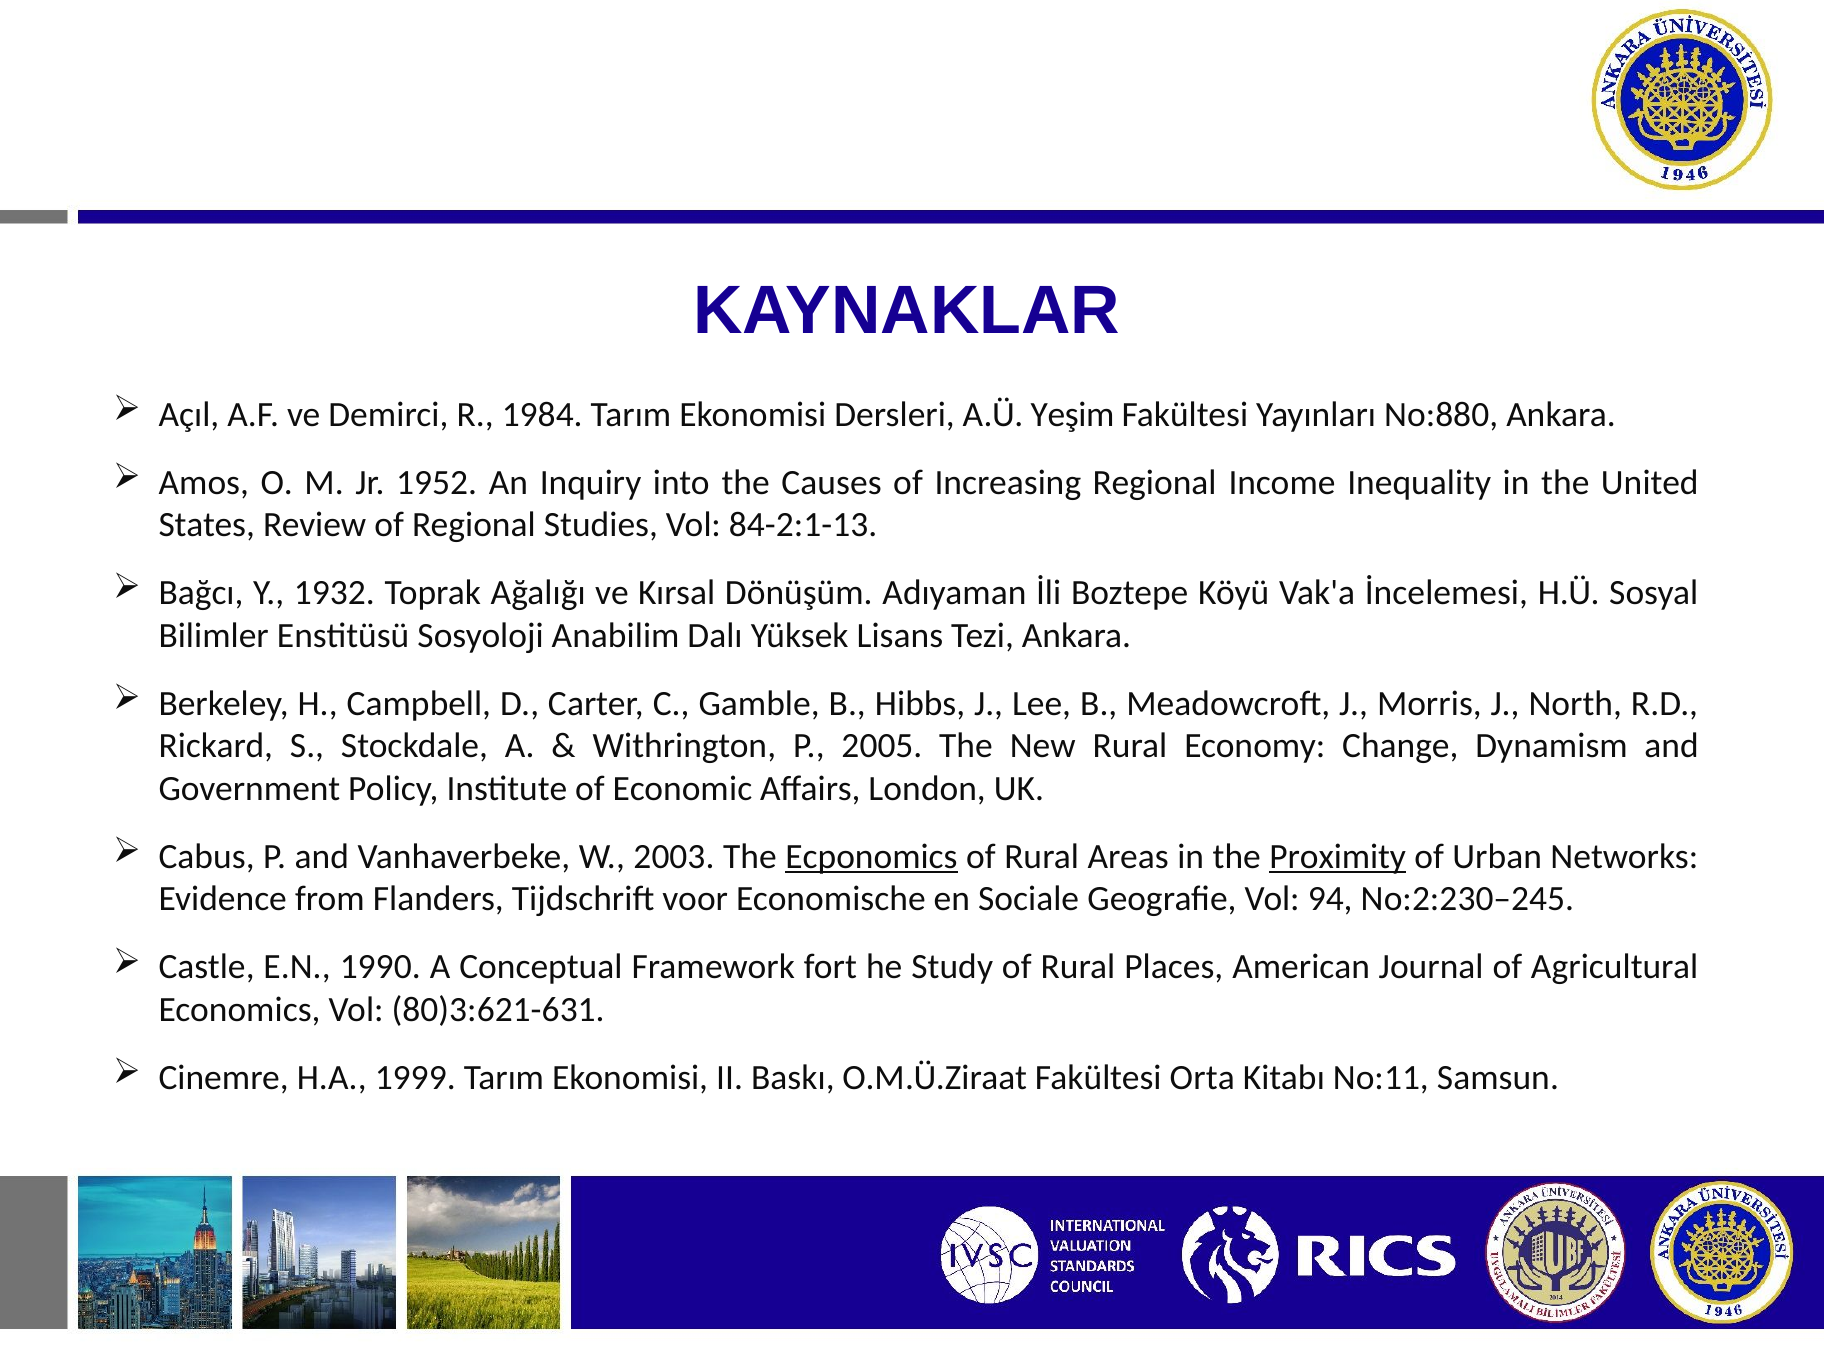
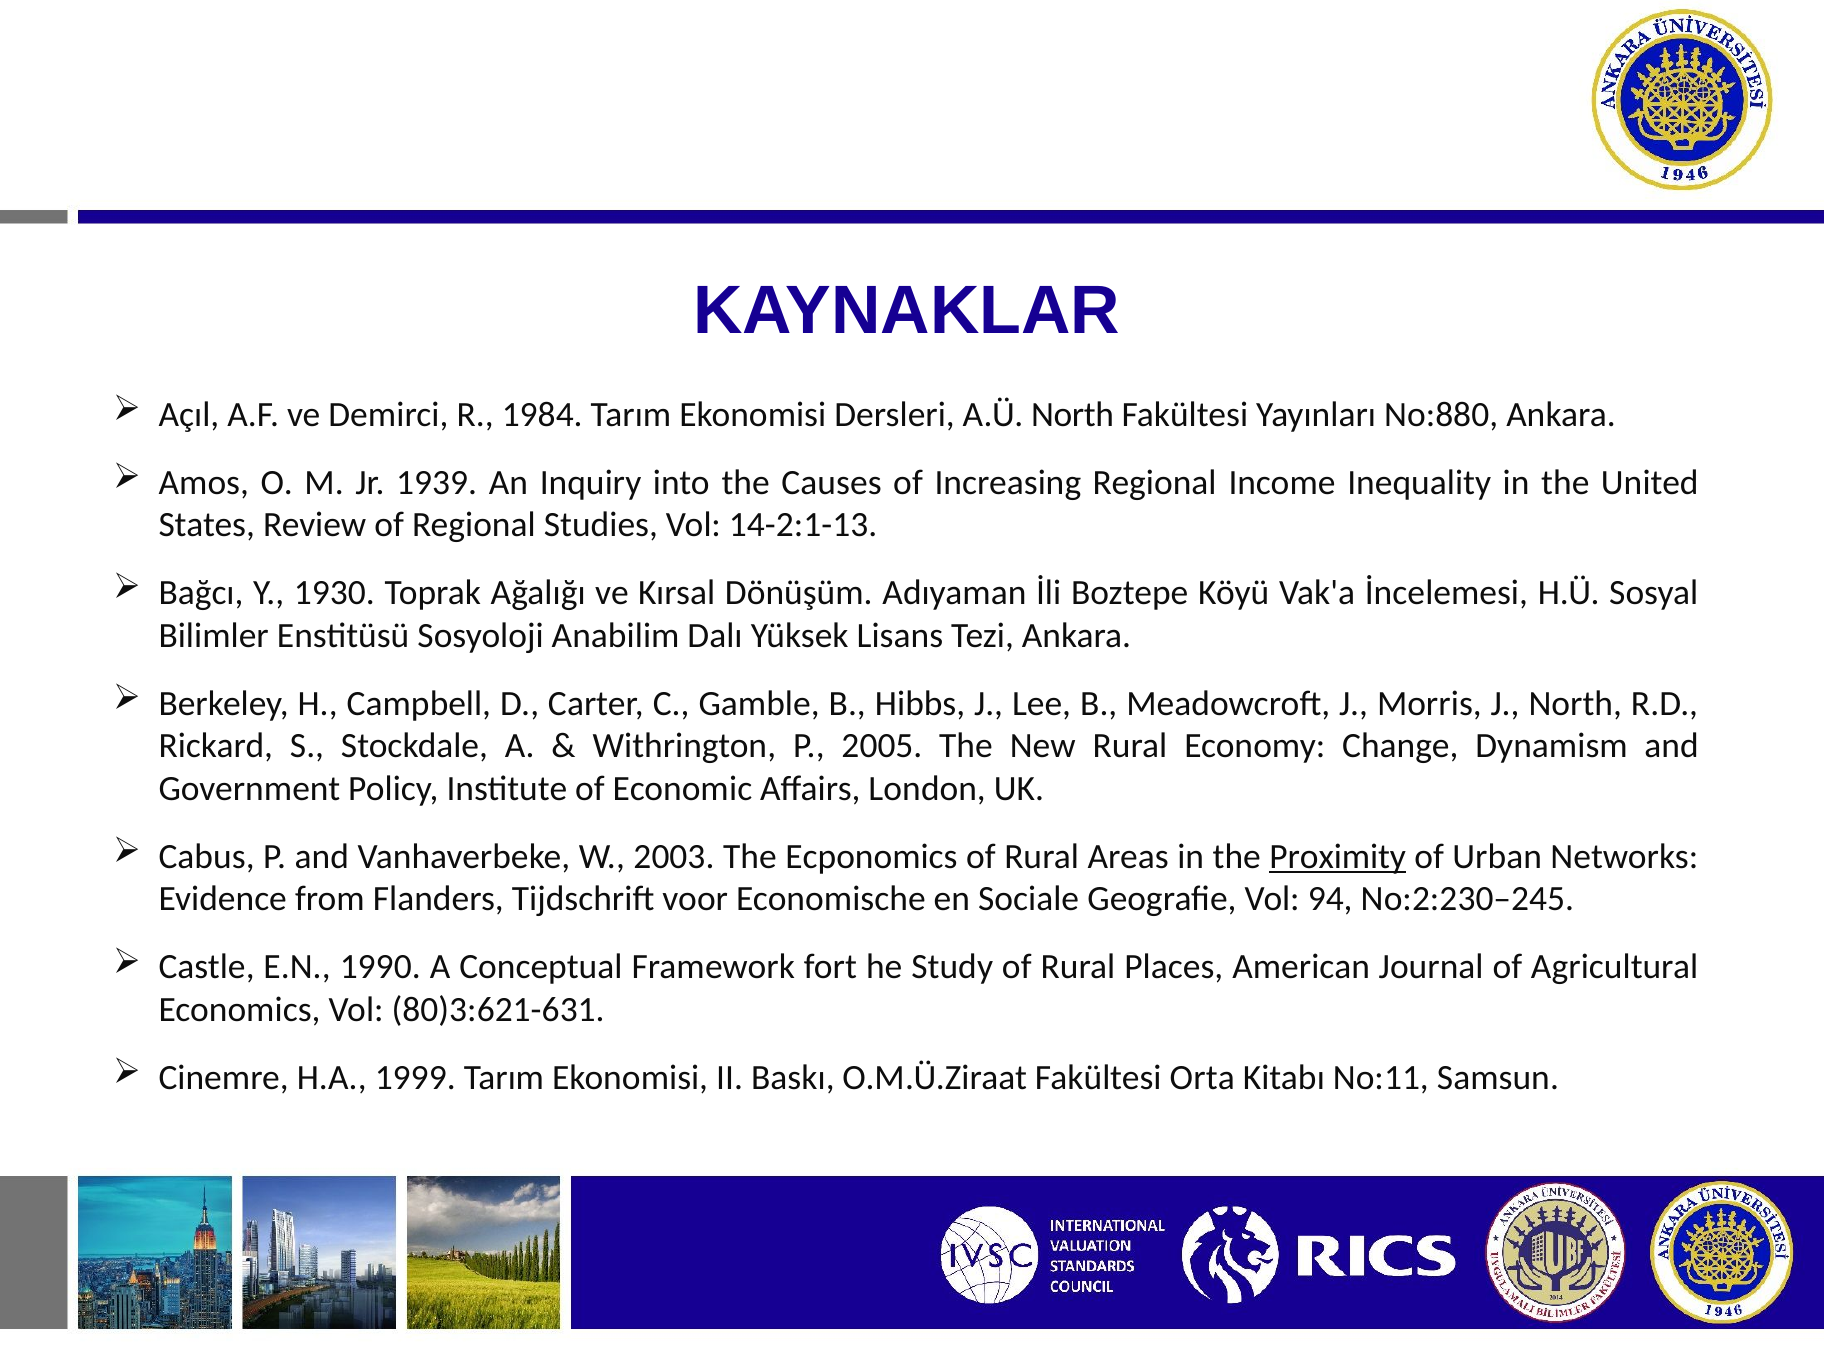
A.Ü Yeşim: Yeşim -> North (1073, 415)
1952: 1952 -> 1939 (437, 483)
84-2:1-13: 84-2:1-13 -> 14-2:1-13 (803, 525)
1932: 1932 -> 1930 (334, 593)
Ecponomics underline: present -> none (871, 857)
